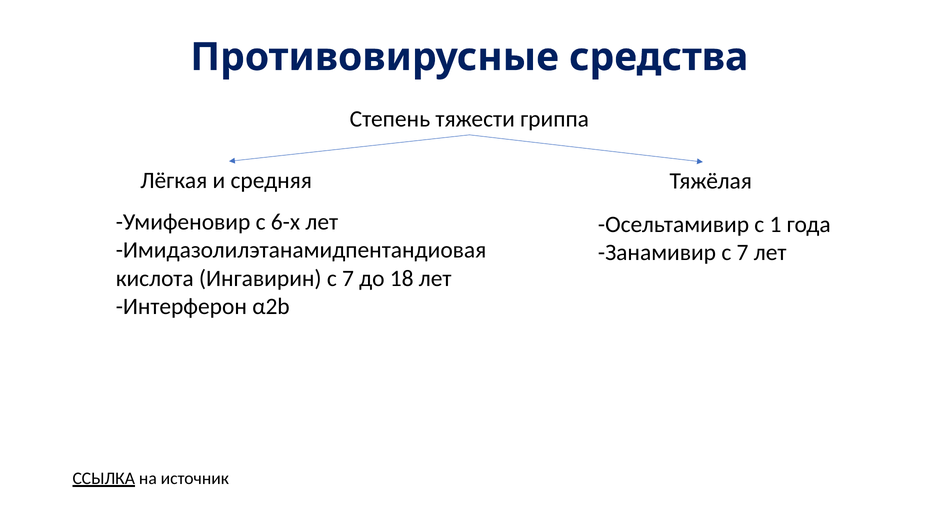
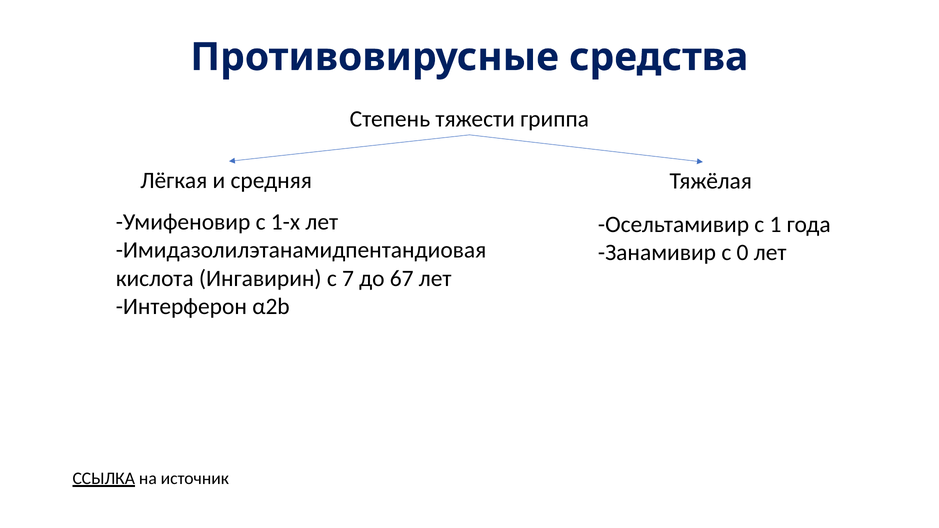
6-х: 6-х -> 1-х (285, 222)
Занамивир с 7: 7 -> 0 (742, 253)
18: 18 -> 67 (402, 278)
